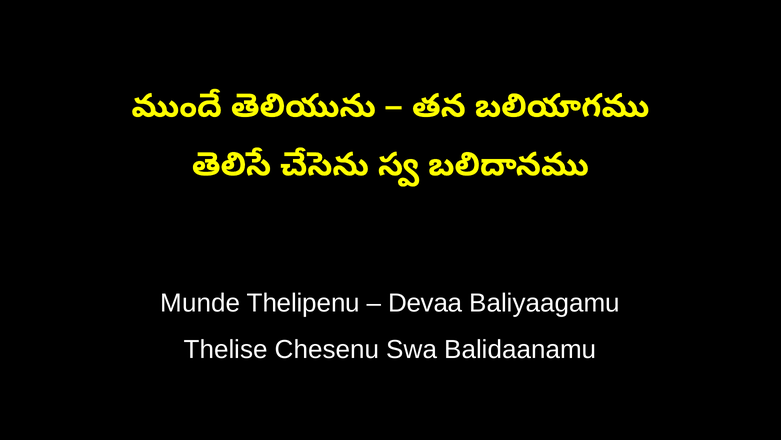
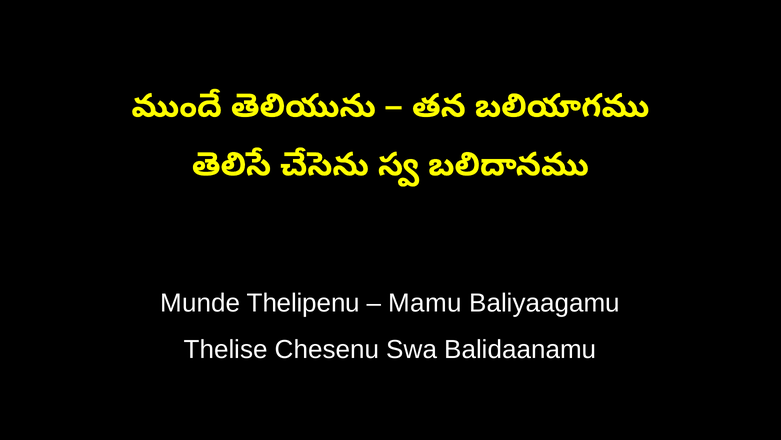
Devaa: Devaa -> Mamu (425, 302)
